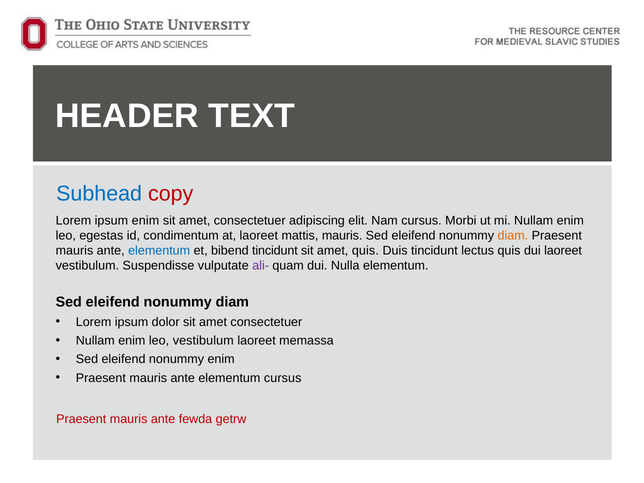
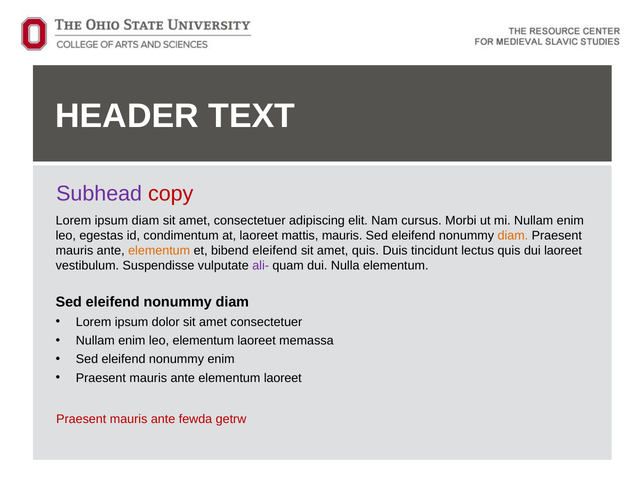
Subhead colour: blue -> purple (99, 194)
ipsum enim: enim -> diam (145, 221)
elementum colour: blue -> orange (159, 251)
bibend tincidunt: tincidunt -> eleifend (275, 251)
leo vestibulum: vestibulum -> elementum (203, 341)
ante elementum cursus: cursus -> laoreet (283, 378)
